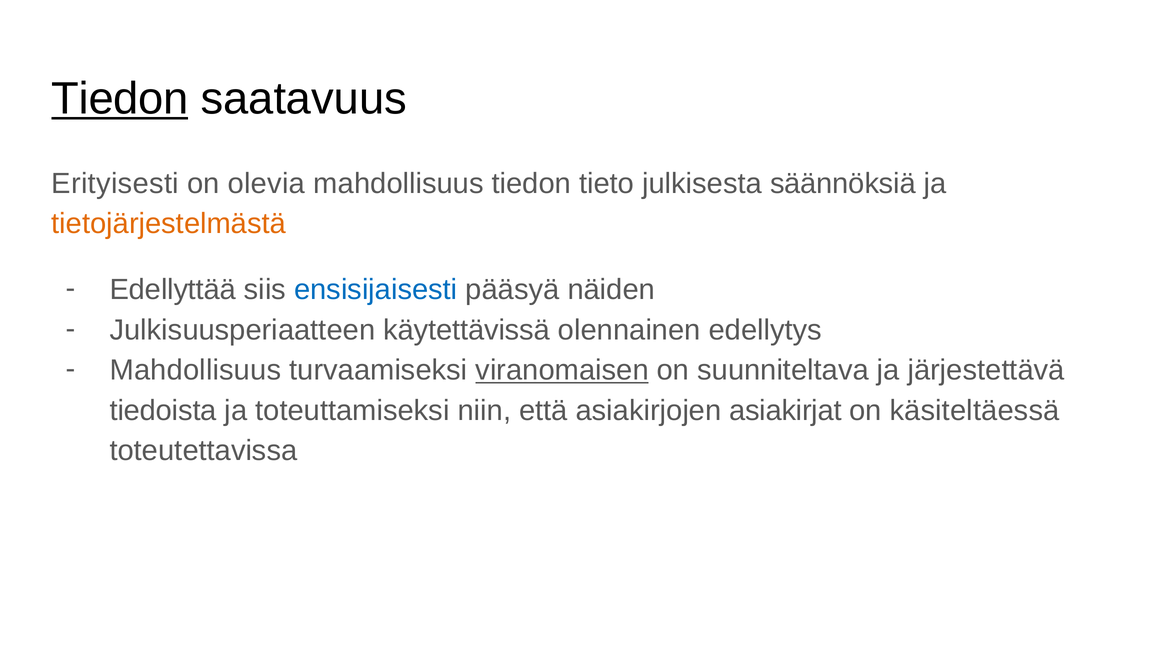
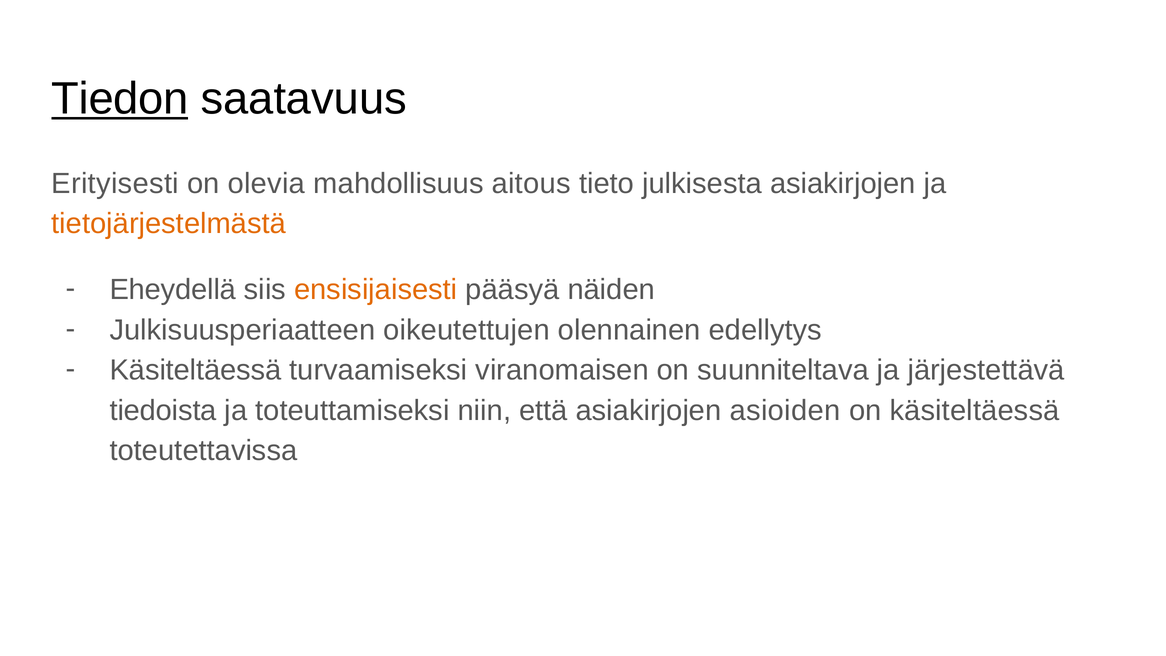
mahdollisuus tiedon: tiedon -> aitous (531, 183)
julkisesta säännöksiä: säännöksiä -> asiakirjojen (843, 183)
Edellyttää: Edellyttää -> Eheydellä (173, 290)
ensisijaisesti colour: blue -> orange (376, 290)
käytettävissä: käytettävissä -> oikeutettujen (467, 330)
Mahdollisuus: Mahdollisuus -> Käsiteltäessä (196, 370)
viranomaisen underline: present -> none (562, 370)
asiakirjat: asiakirjat -> asioiden (785, 410)
